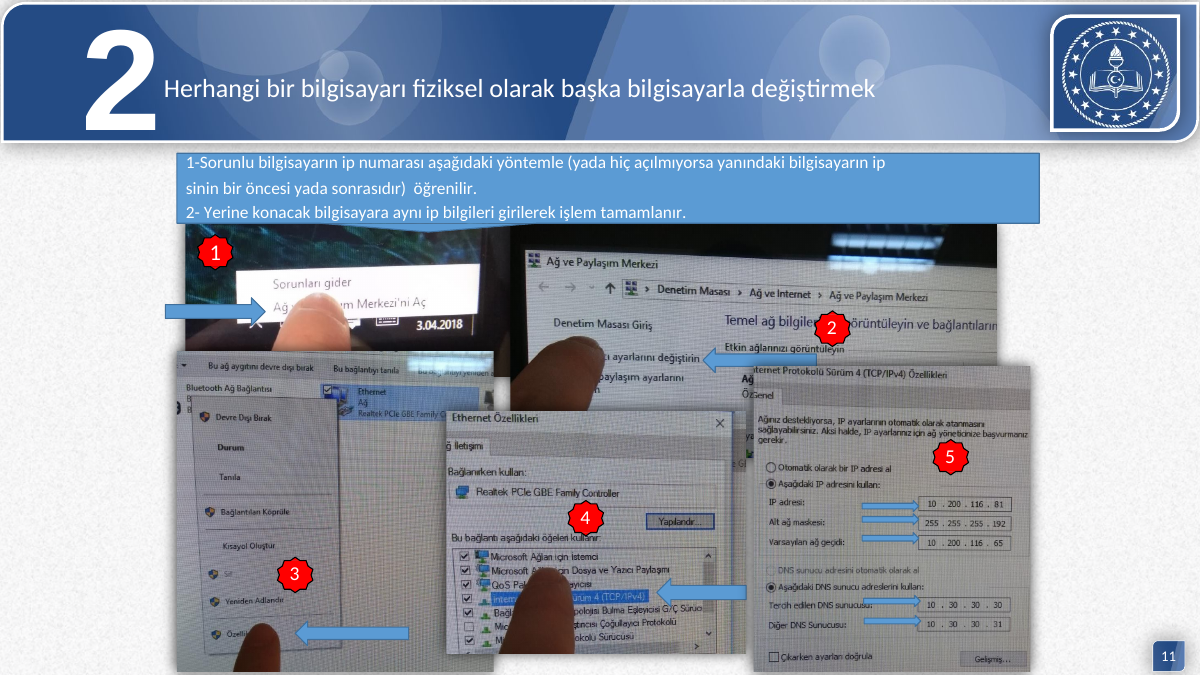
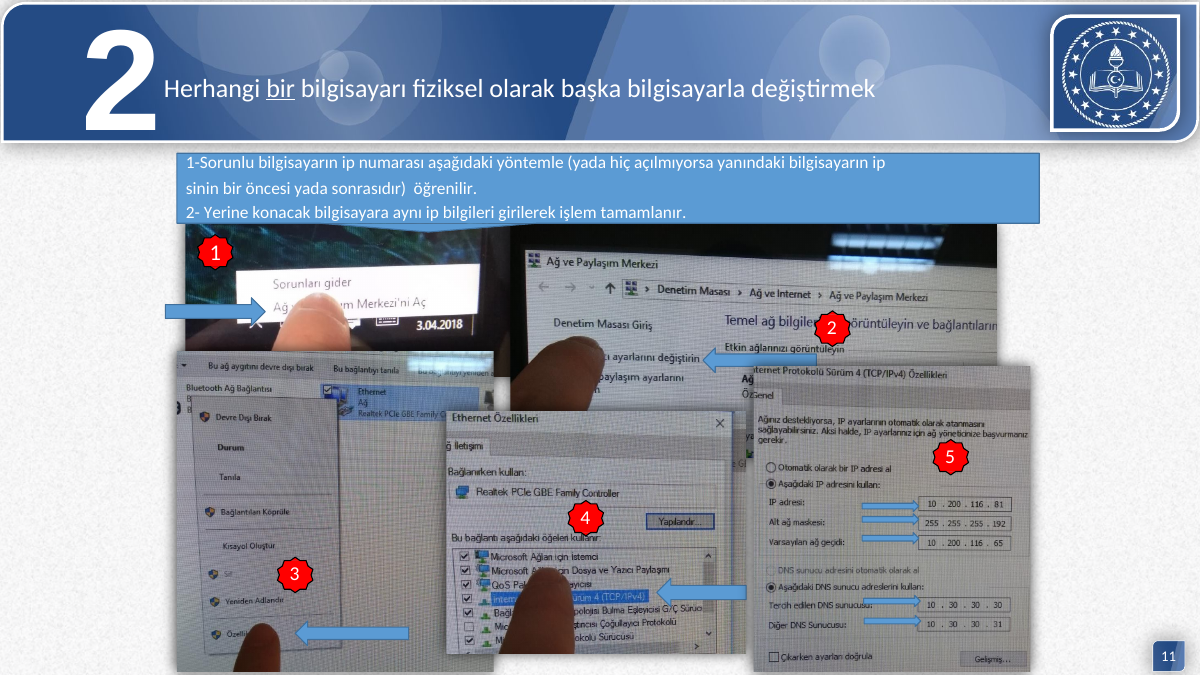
bir underline: none -> present (281, 88)
